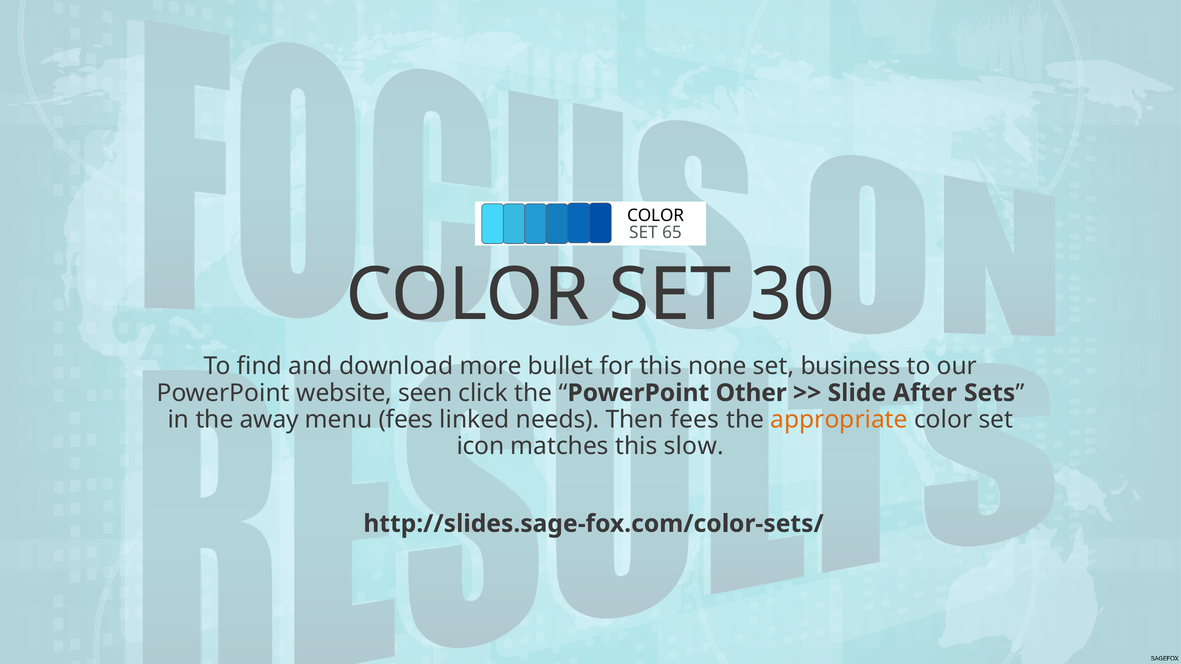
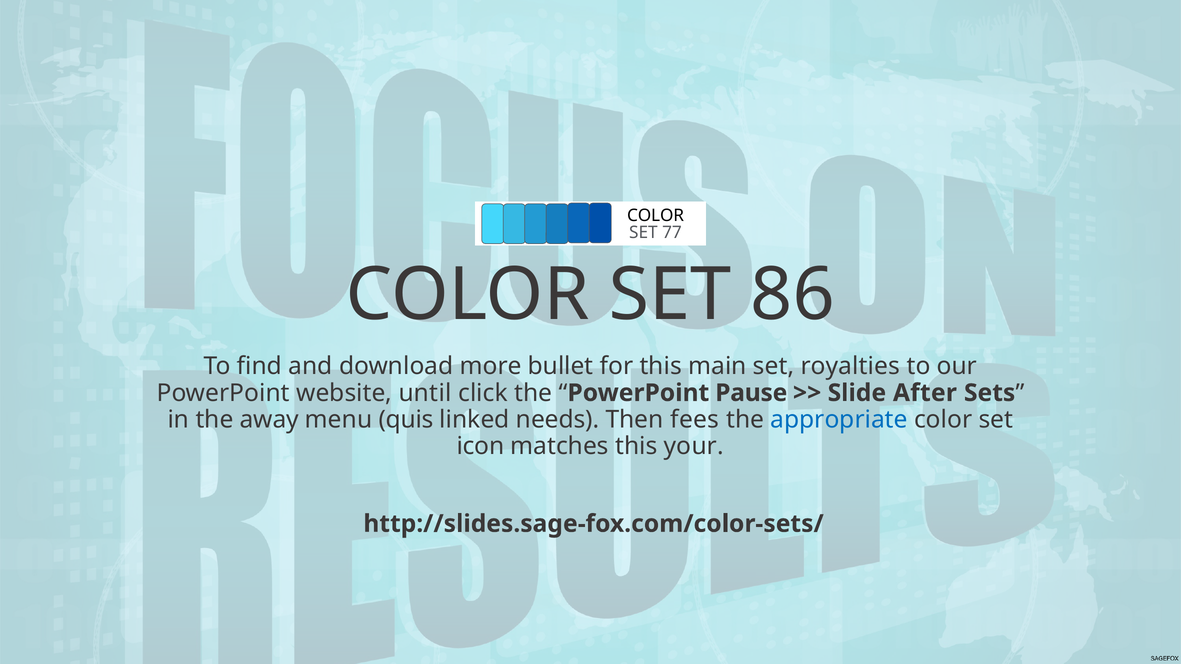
65: 65 -> 77 (672, 233)
30: 30 -> 86 (793, 295)
none: none -> main (717, 367)
business: business -> royalties (850, 367)
seen: seen -> until (425, 393)
Other: Other -> Pause (751, 393)
menu fees: fees -> quis (406, 420)
appropriate colour: orange -> blue (839, 420)
slow: slow -> your (694, 446)
